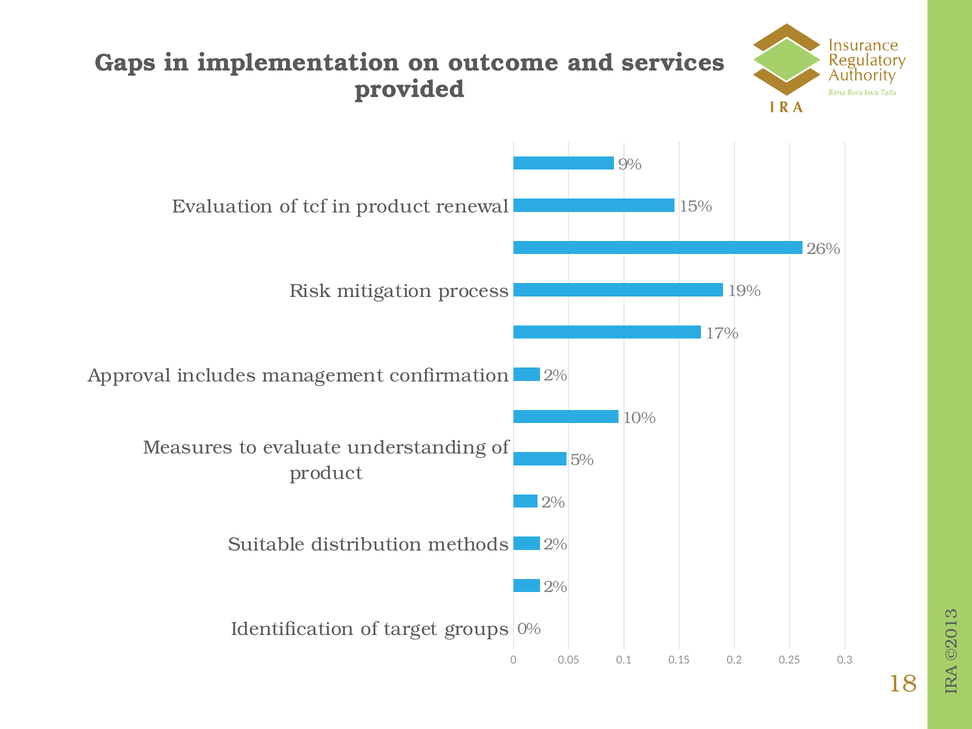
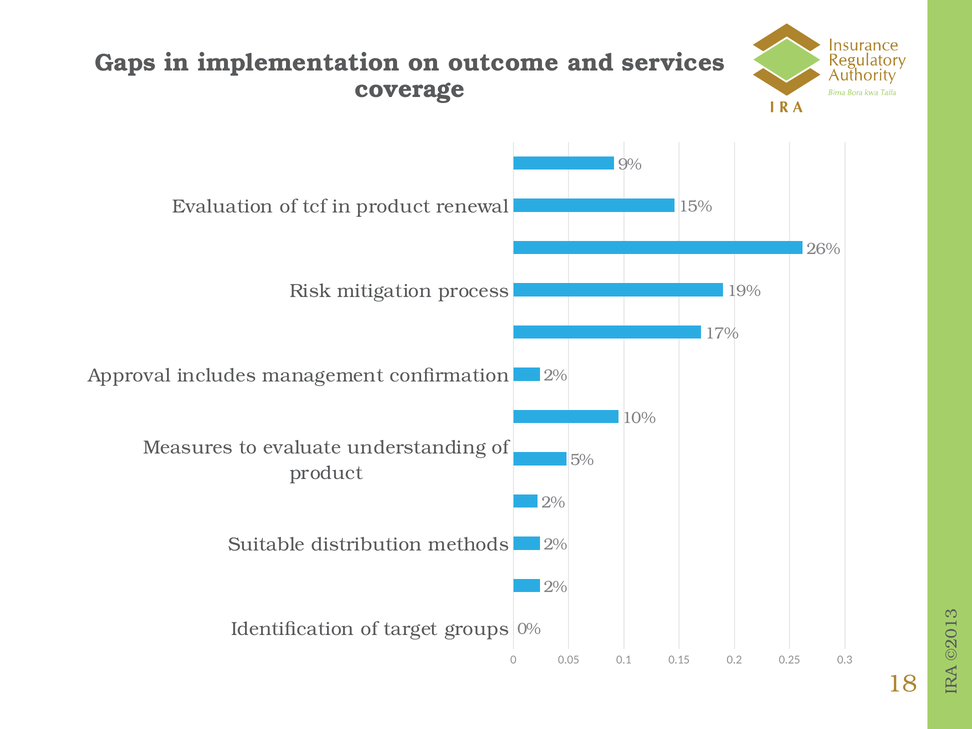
provided: provided -> coverage (410, 89)
